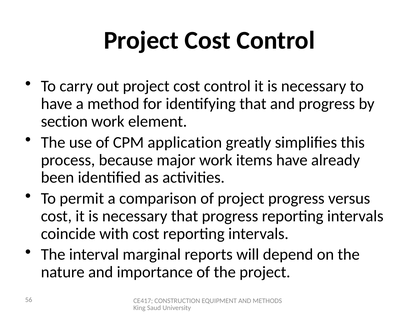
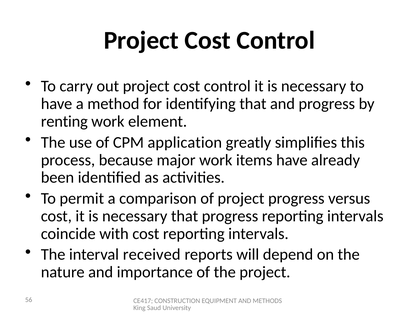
section: section -> renting (64, 122)
marginal: marginal -> received (152, 255)
